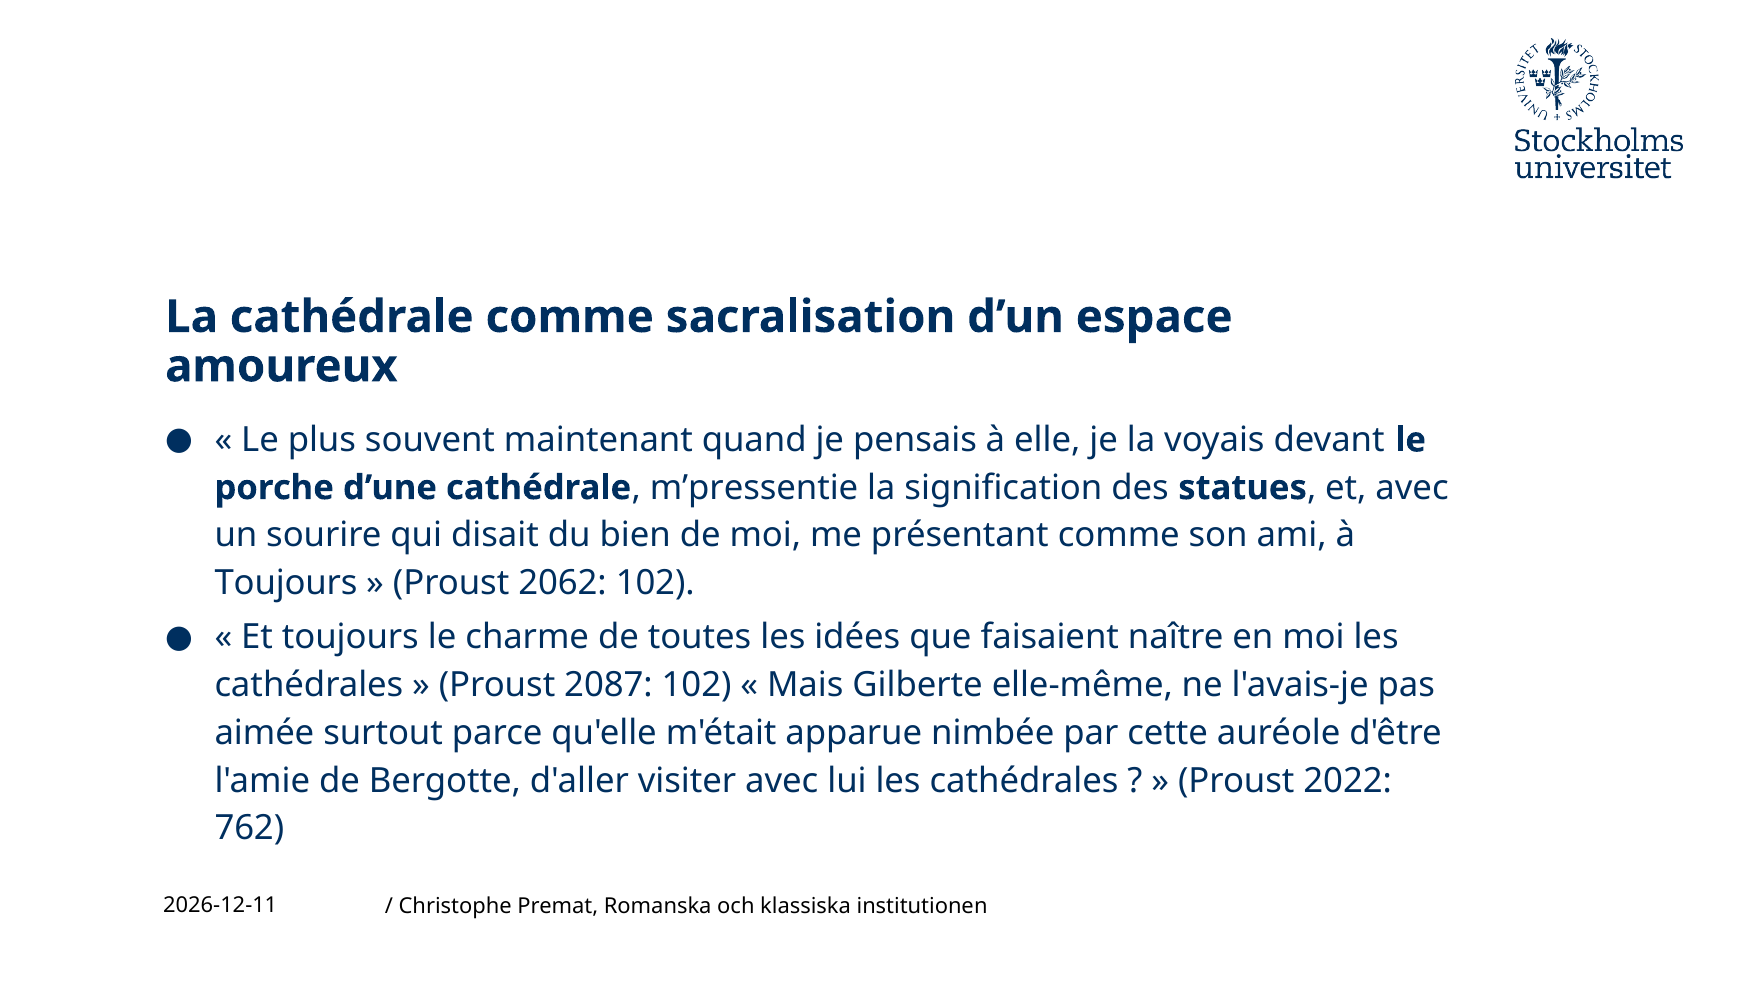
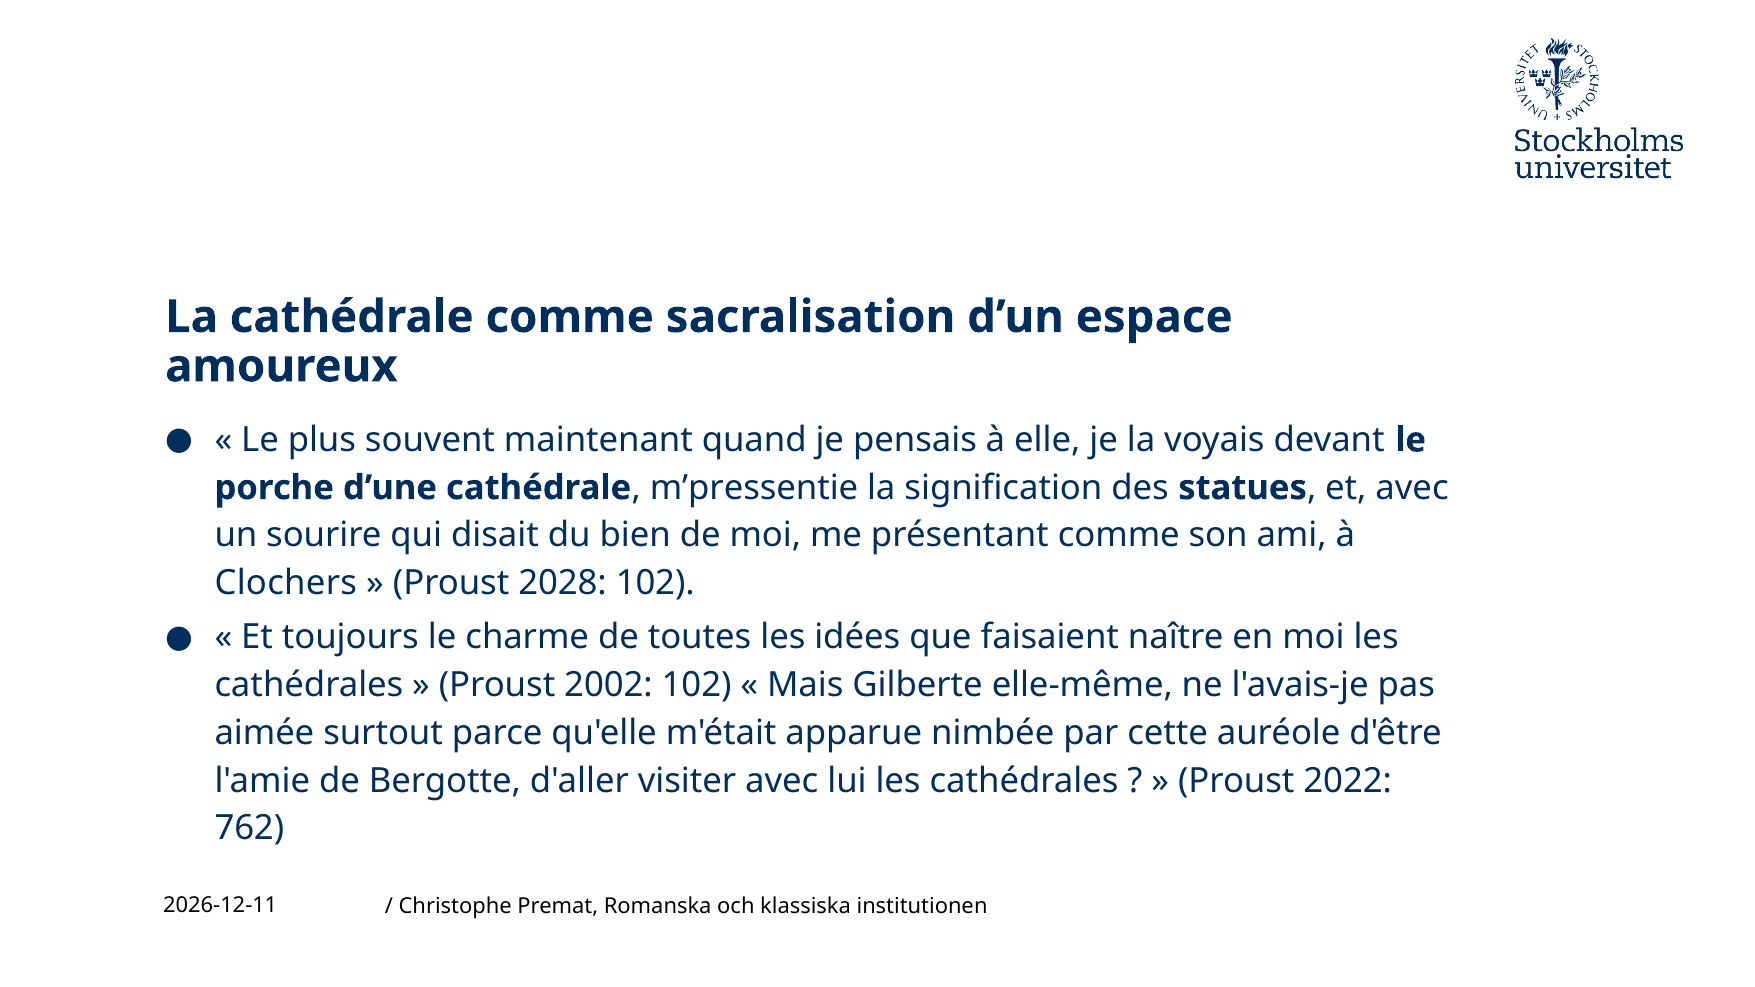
Toujours: Toujours -> Clochers (286, 583)
2062: 2062 -> 2028 (563, 583)
2087: 2087 -> 2002 (608, 685)
